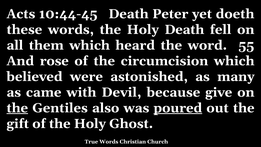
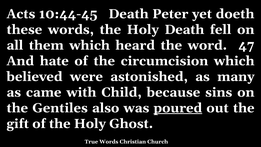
55: 55 -> 47 (246, 45)
rose: rose -> hate (54, 61)
Devil: Devil -> Child (122, 92)
give: give -> sins (219, 92)
the underline: present -> none (17, 108)
